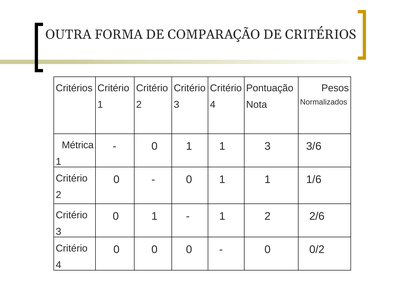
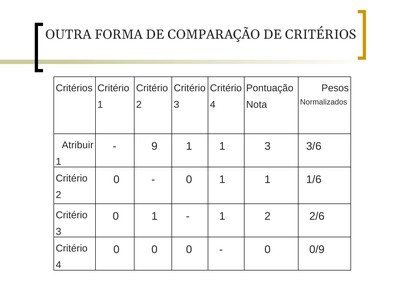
Métrica: Métrica -> Atribuir (78, 145)
0: 0 -> 9 (154, 146)
0/2: 0/2 -> 0/9 (317, 250)
